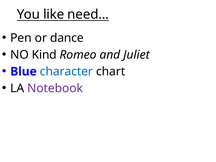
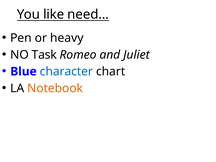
dance: dance -> heavy (67, 38)
Kind: Kind -> Task (44, 55)
Notebook colour: purple -> orange (55, 88)
